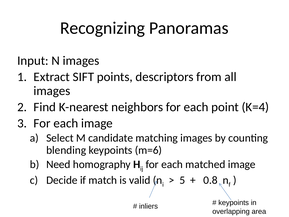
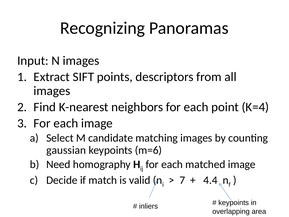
blending: blending -> gaussian (66, 150)
5: 5 -> 7 (182, 180)
0.8: 0.8 -> 4.4 (210, 180)
